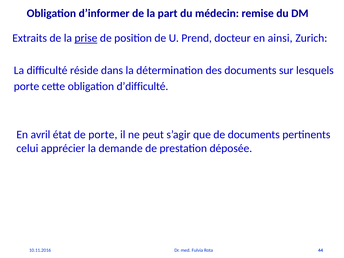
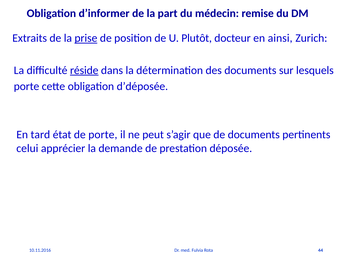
Prend: Prend -> Plutôt (197, 38)
réside underline: none -> present (84, 70)
d’difficulté: d’difficulté -> d’déposée (142, 86)
avril: avril -> tard (40, 134)
